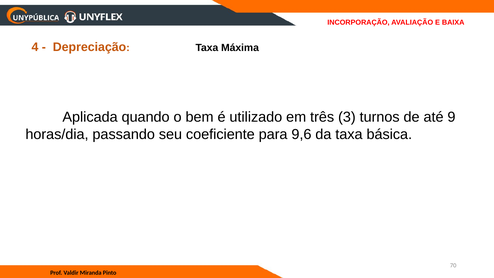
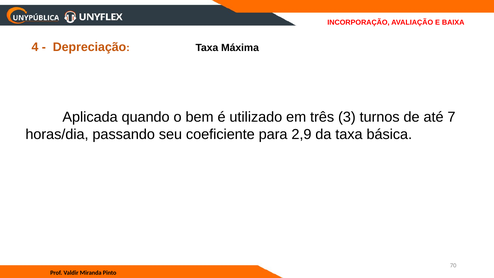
9: 9 -> 7 (451, 117)
9,6: 9,6 -> 2,9 (301, 134)
